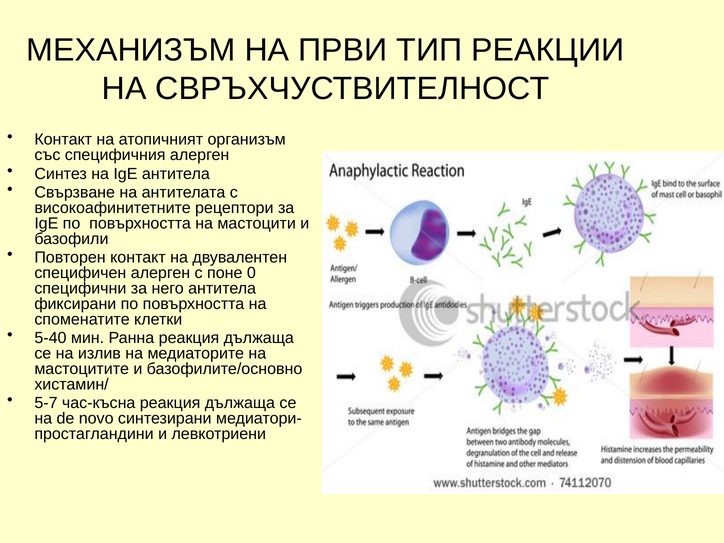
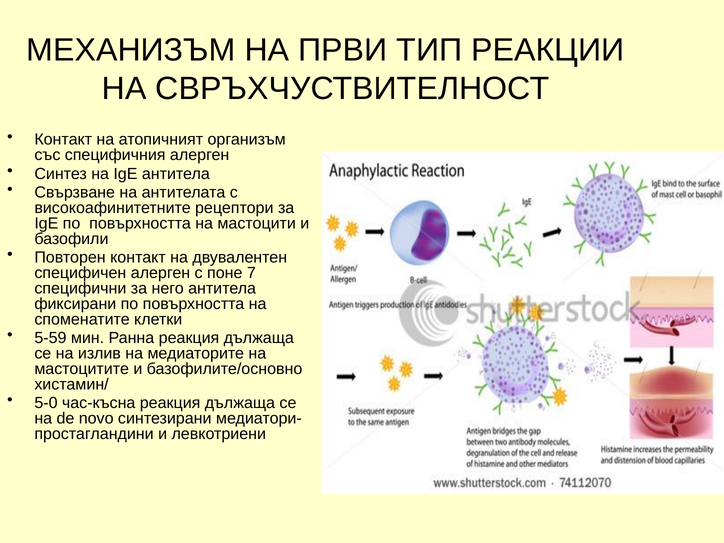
0: 0 -> 7 (251, 273)
5-40: 5-40 -> 5-59 (50, 338)
5-7: 5-7 -> 5-0 (46, 403)
